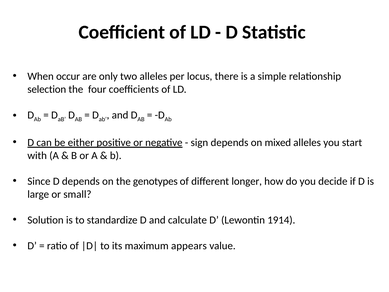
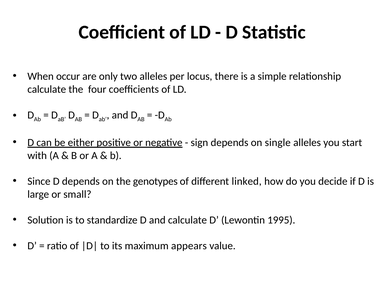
selection: selection -> calculate (47, 89)
mixed: mixed -> single (278, 142)
longer: longer -> linked (247, 181)
1914: 1914 -> 1995 (281, 220)
